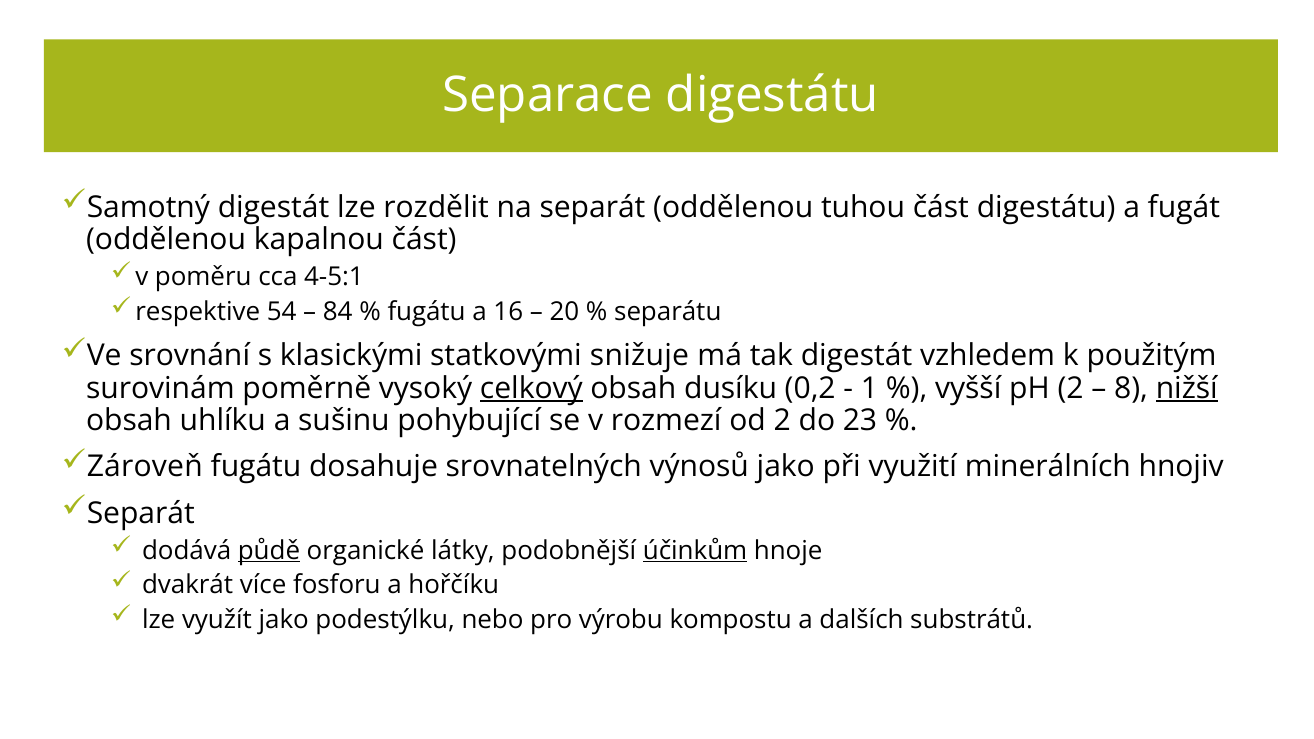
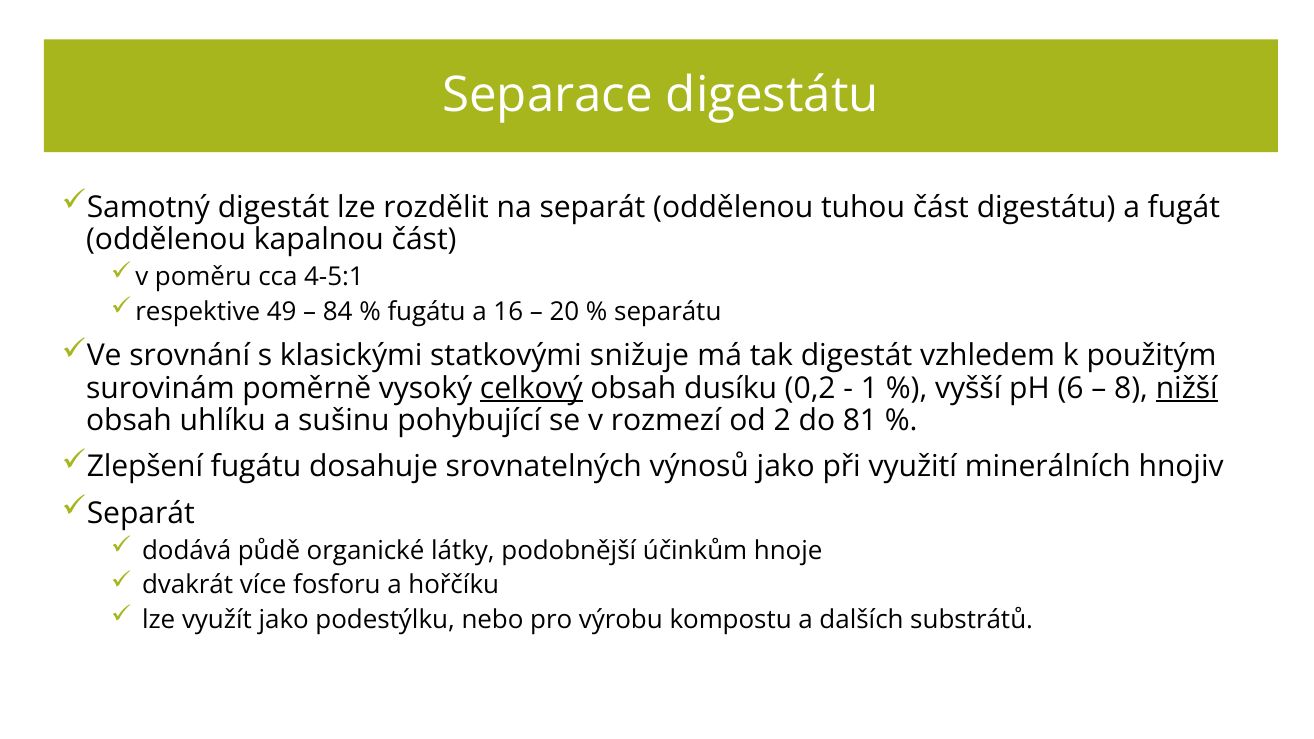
54: 54 -> 49 (282, 312)
pH 2: 2 -> 6 (1071, 388)
23: 23 -> 81 (860, 421)
Zároveň: Zároveň -> Zlepšení (145, 467)
půdě underline: present -> none (269, 551)
účinkům underline: present -> none (695, 551)
